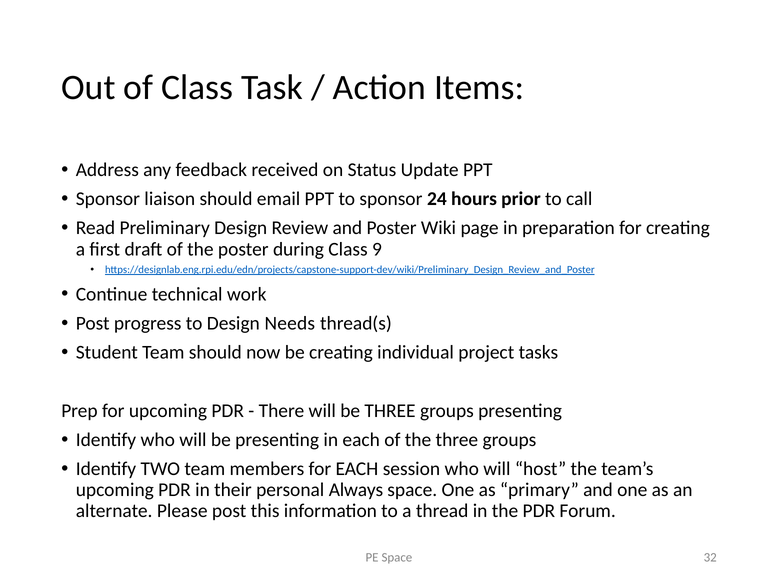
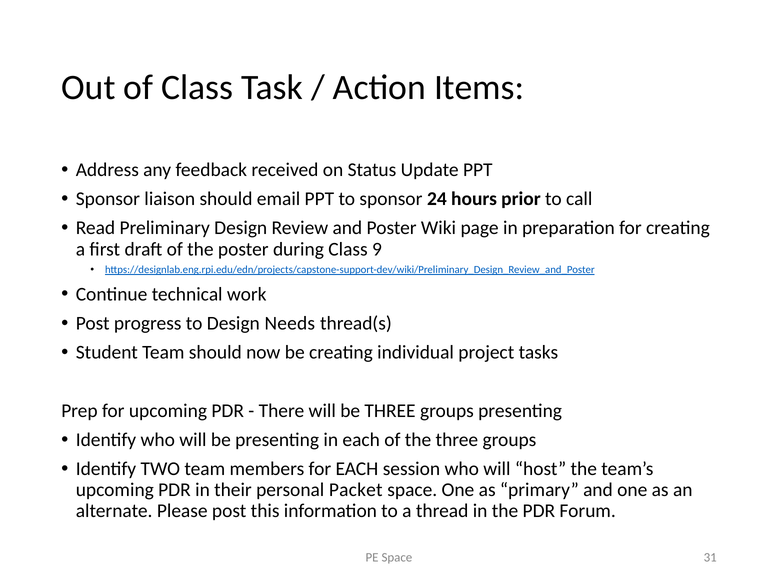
Always: Always -> Packet (356, 490)
32: 32 -> 31 (710, 557)
